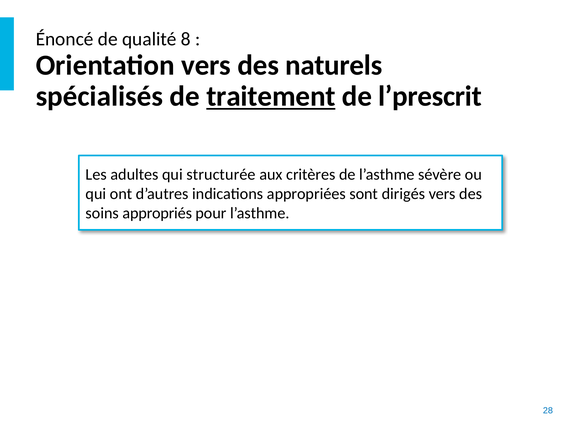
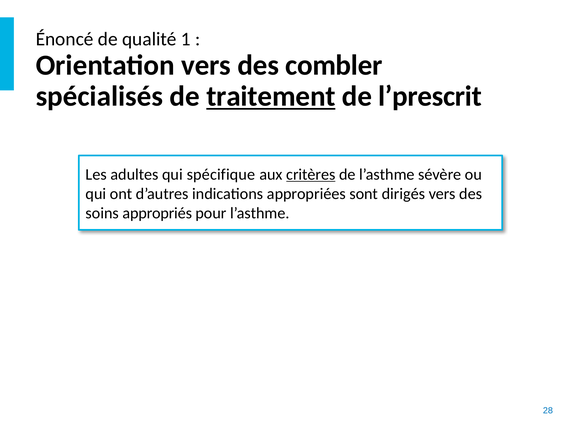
8: 8 -> 1 (186, 39)
naturels: naturels -> combler (334, 65)
structurée: structurée -> spécifique (221, 175)
critères underline: none -> present (311, 175)
